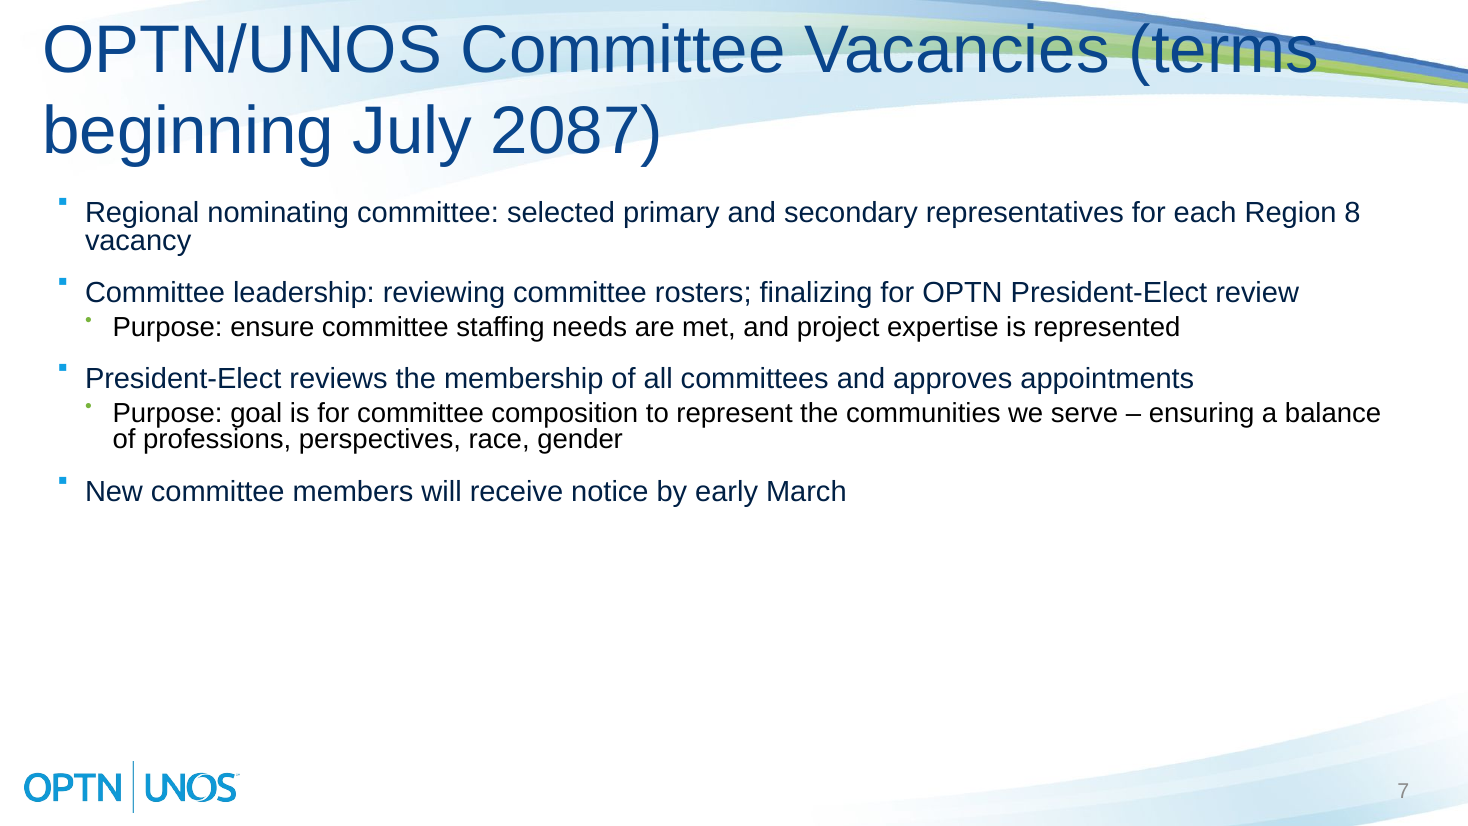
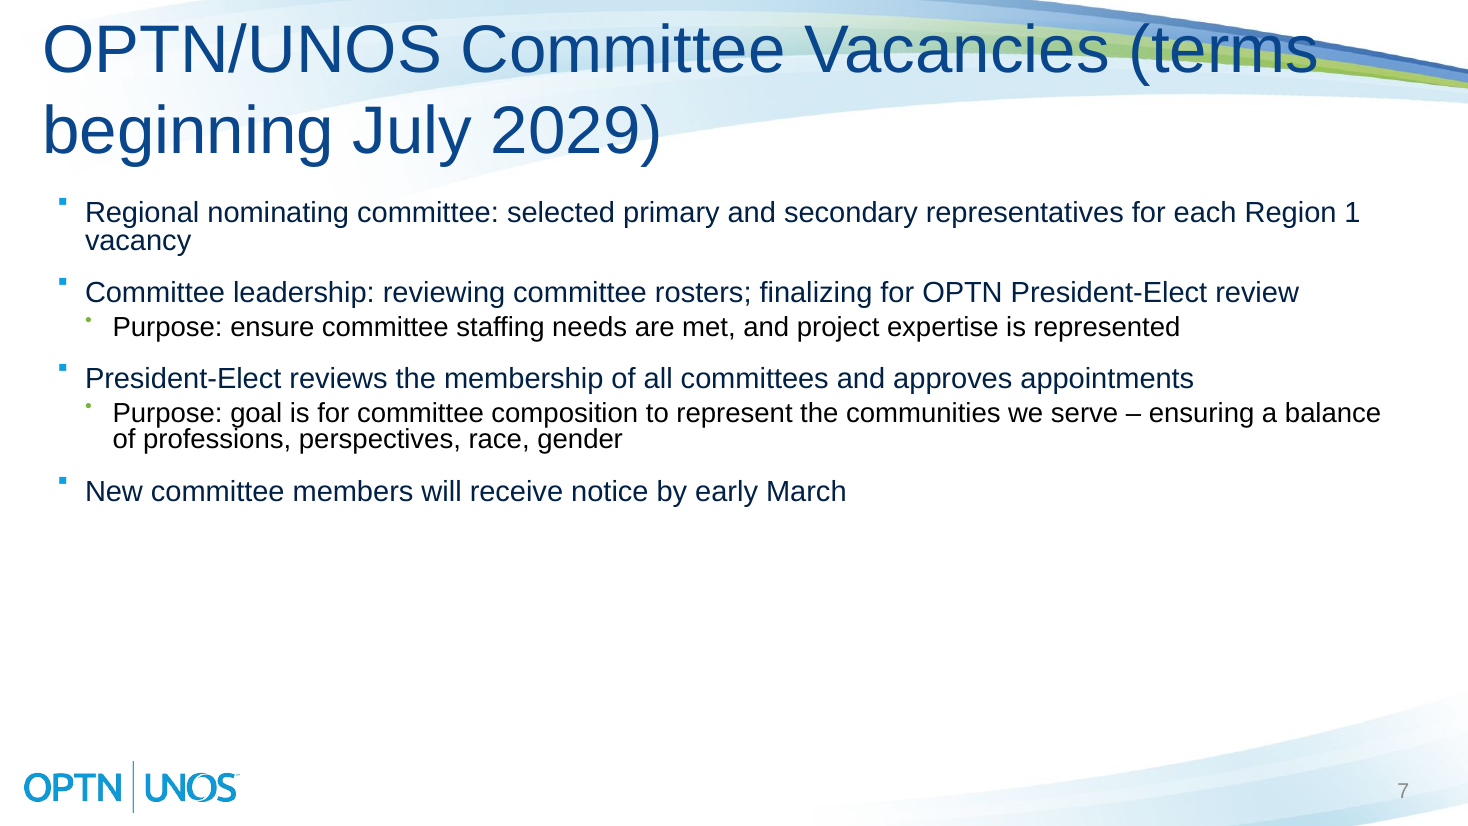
2087: 2087 -> 2029 (577, 131)
8: 8 -> 1 (1353, 213)
